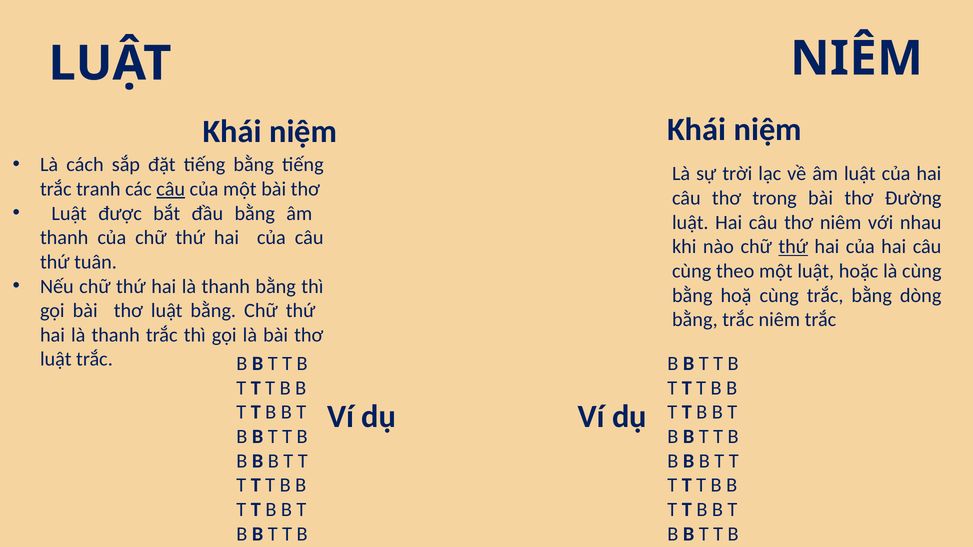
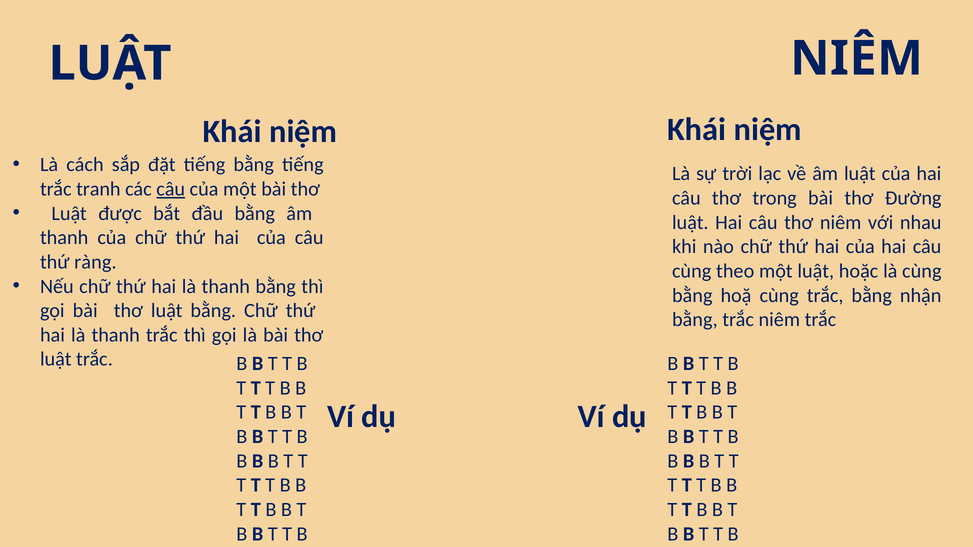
thứ underline: present -> none (793, 247)
tuân: tuân -> ràng (95, 262)
dòng: dòng -> nhận (921, 296)
